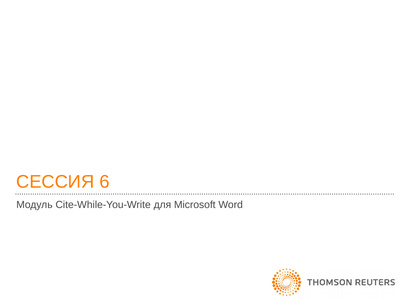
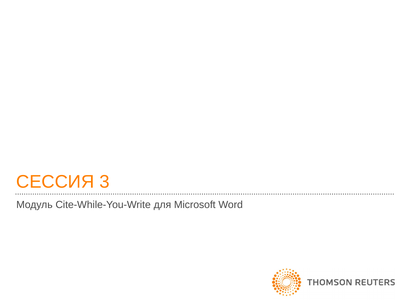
6: 6 -> 3 (105, 182)
